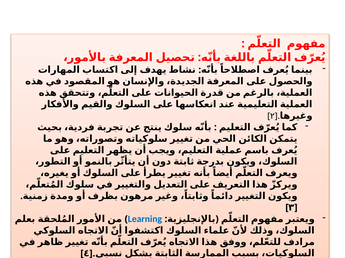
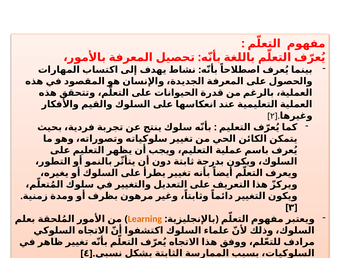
Learning colour: blue -> orange (145, 220)
